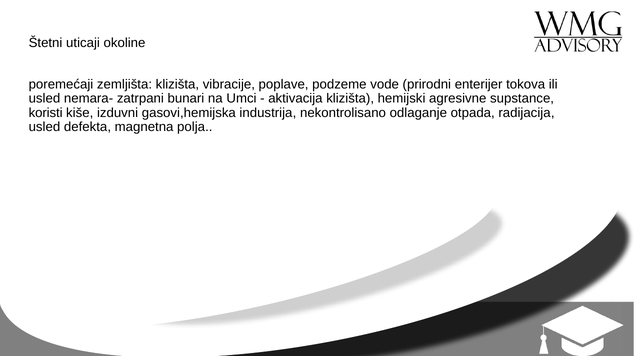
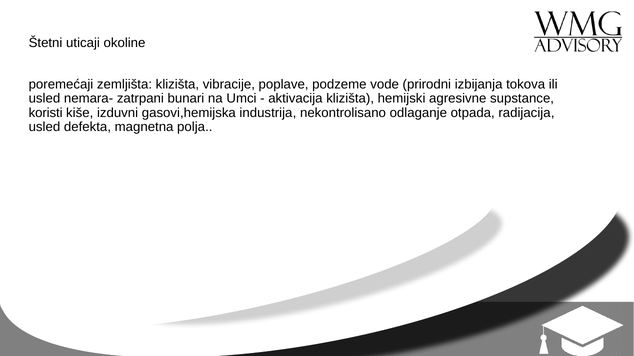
enterijer: enterijer -> izbijanja (479, 84)
